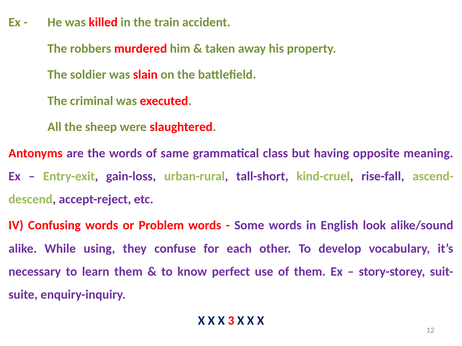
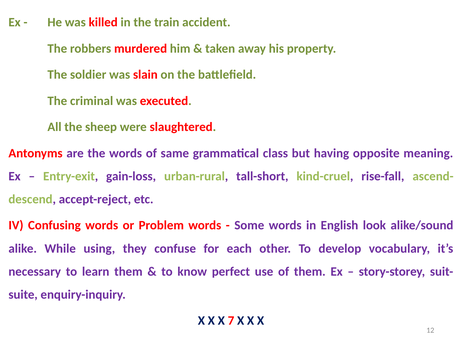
3: 3 -> 7 (231, 321)
